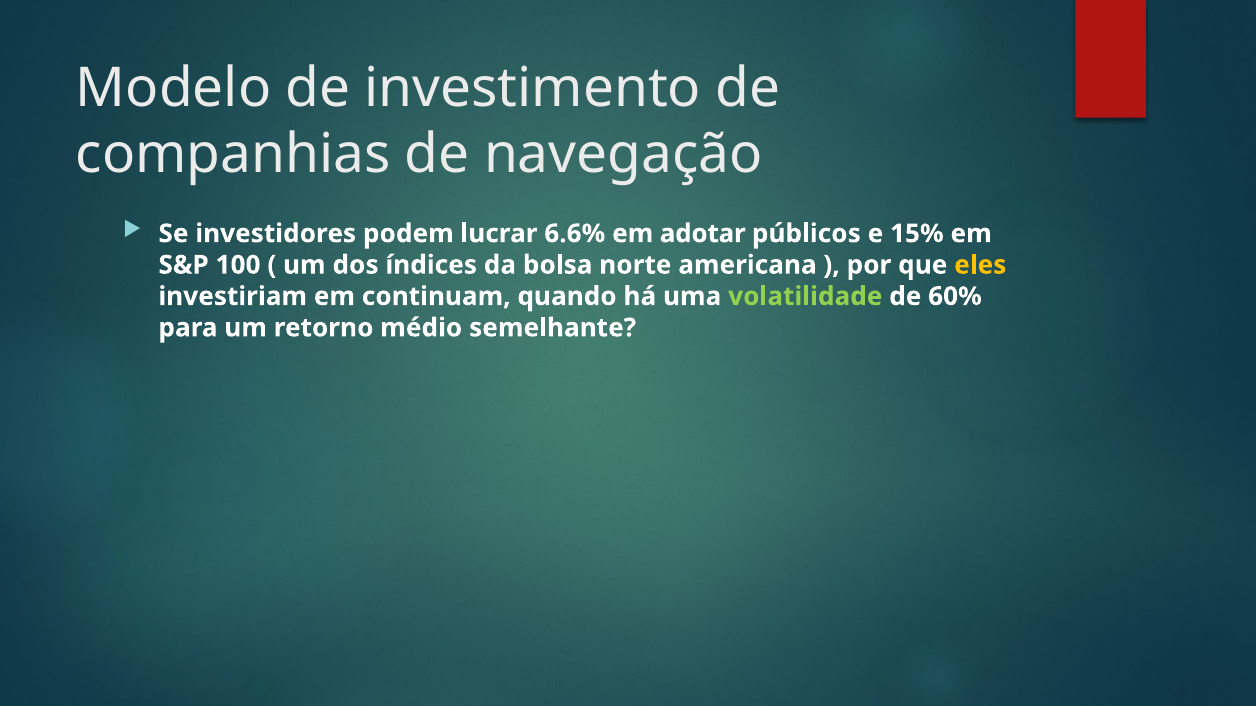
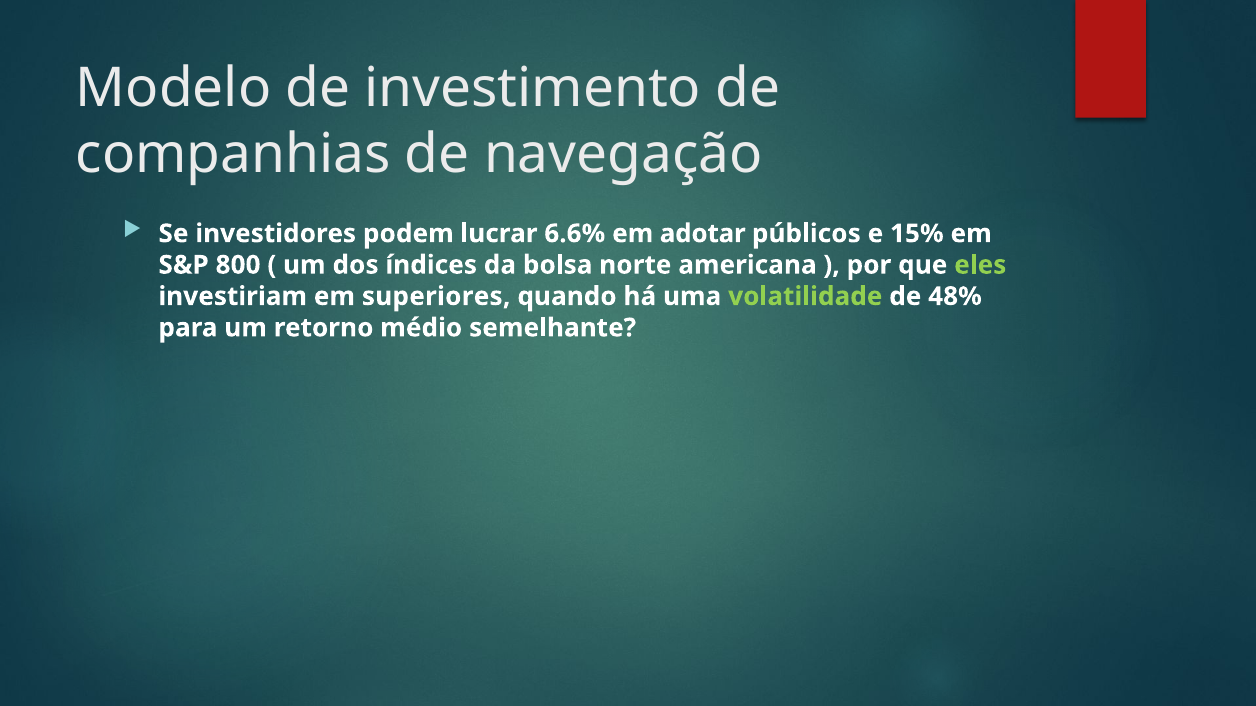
100: 100 -> 800 (238, 265)
eles colour: yellow -> light green (980, 265)
continuam: continuam -> superiores (436, 297)
60%: 60% -> 48% (955, 297)
